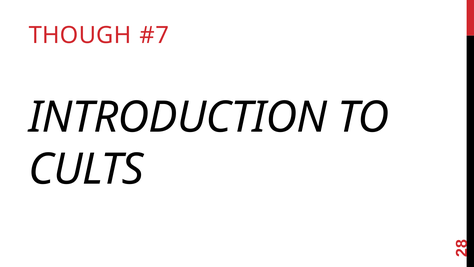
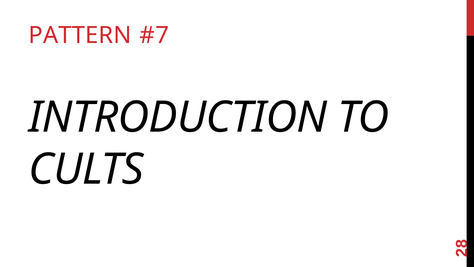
THOUGH: THOUGH -> PATTERN (80, 35)
